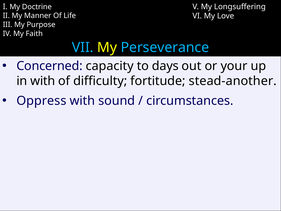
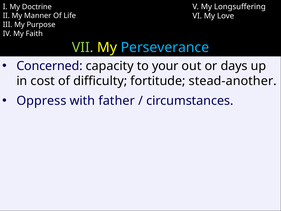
VII colour: light blue -> light green (83, 47)
days: days -> your (165, 66)
your: your -> days (234, 66)
in with: with -> cost (43, 81)
sound: sound -> father (117, 101)
